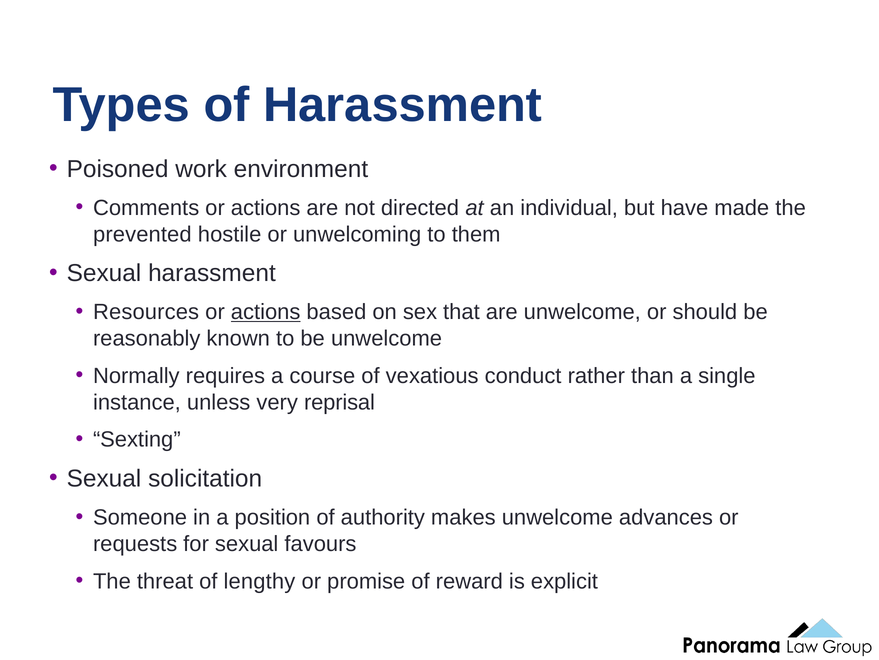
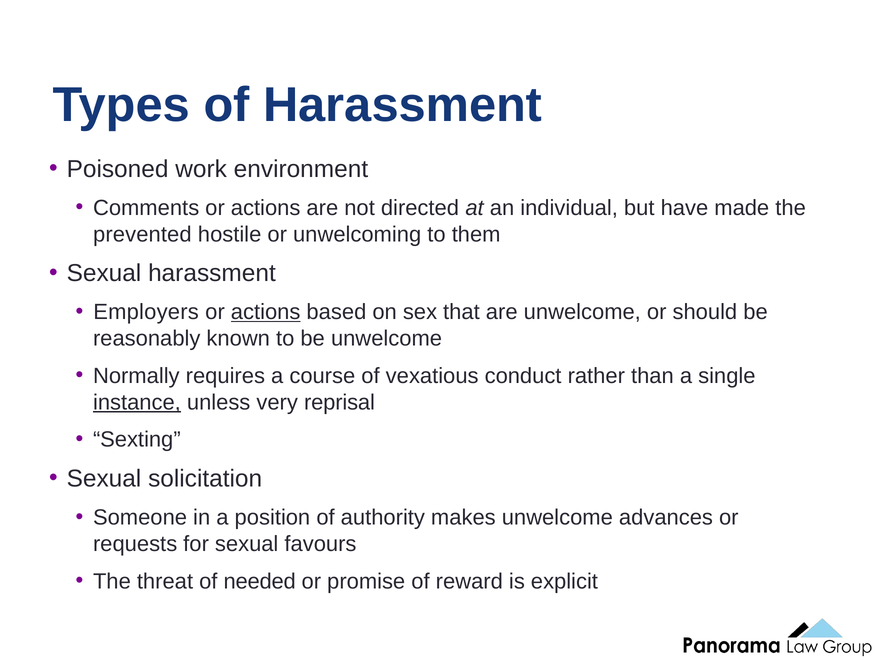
Resources: Resources -> Employers (146, 312)
instance underline: none -> present (137, 402)
lengthy: lengthy -> needed (260, 581)
